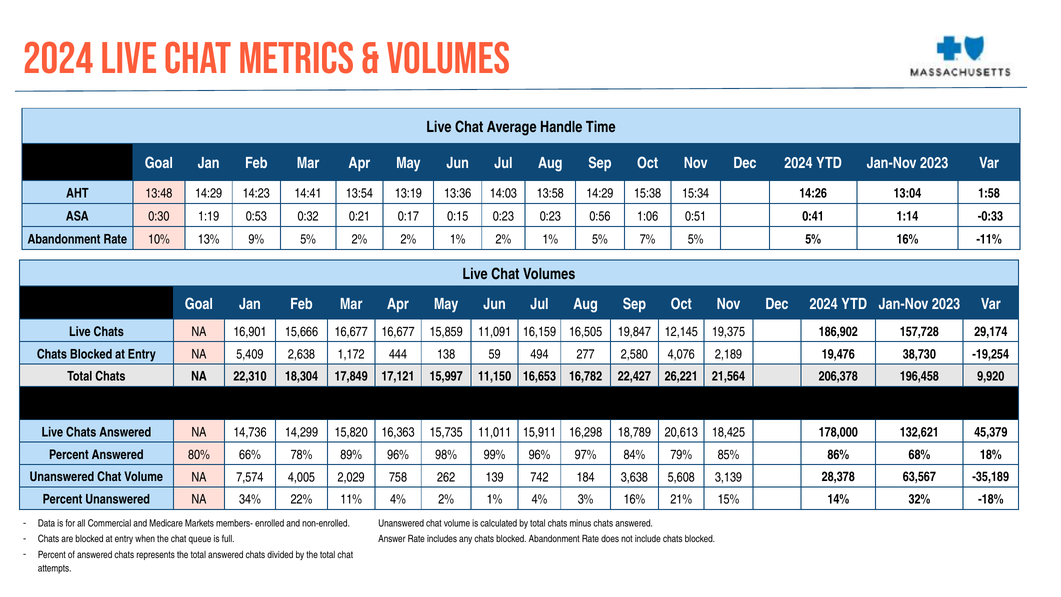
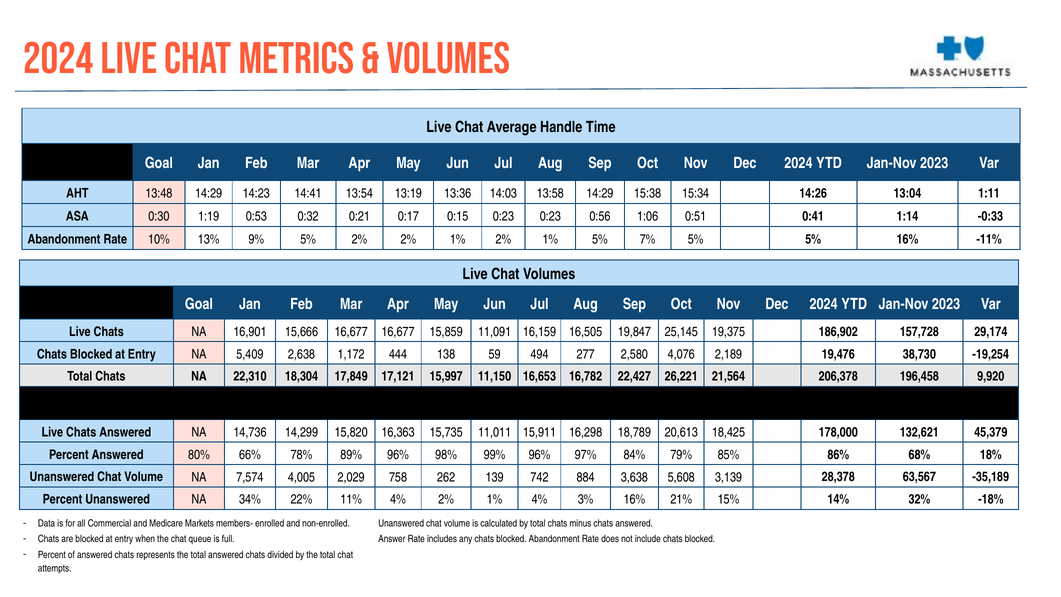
1:58: 1:58 -> 1:11 (989, 193)
12,145: 12,145 -> 25,145 (681, 332)
184: 184 -> 884 (586, 477)
